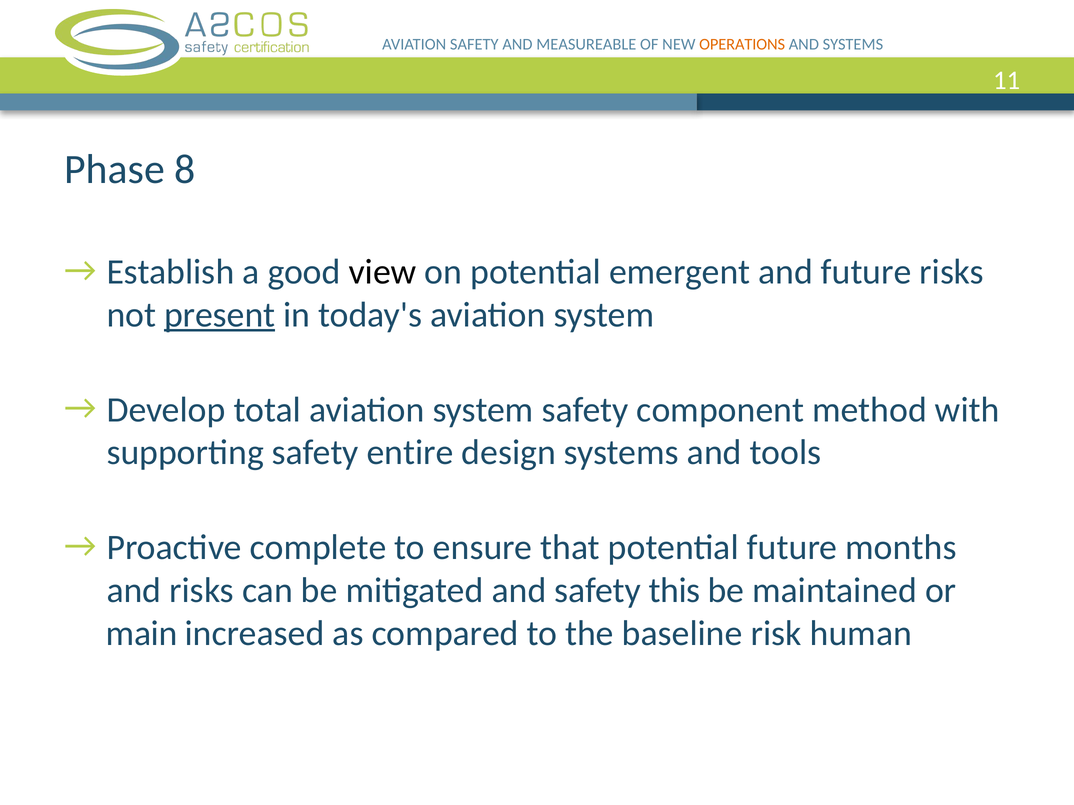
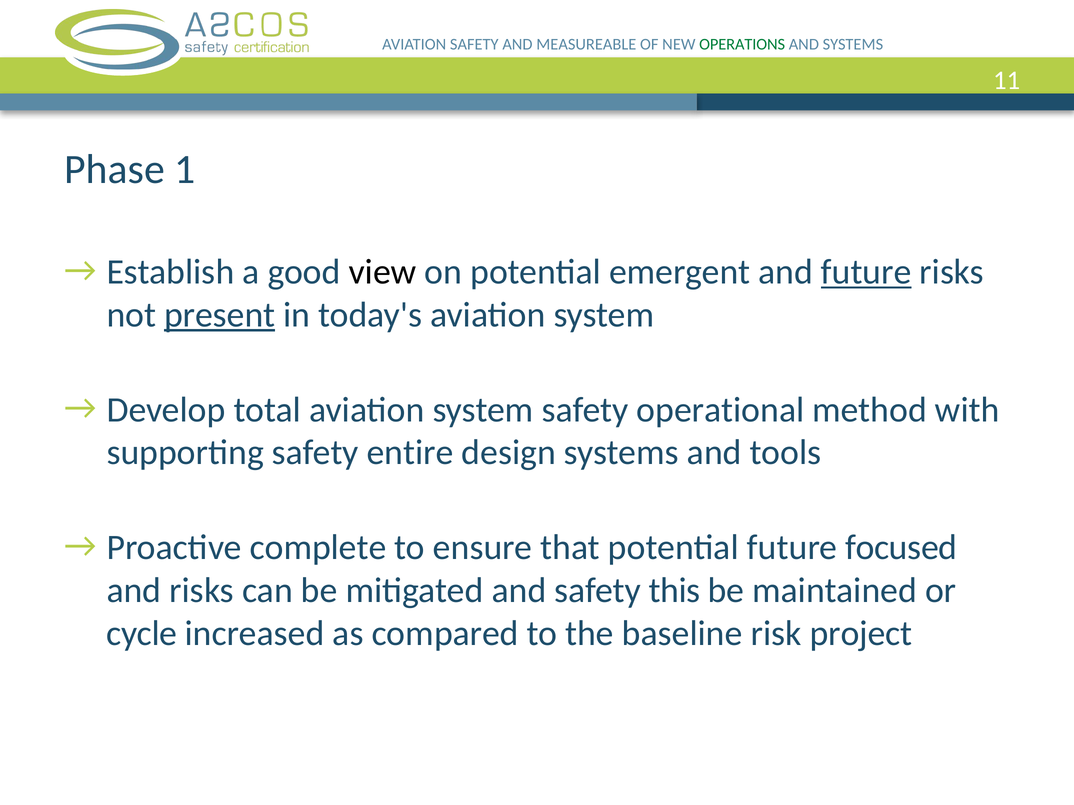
OPERATIONS colour: orange -> green (742, 44)
8: 8 -> 1 (185, 170)
future underline: none -> present (866, 272)
component: component -> operational (720, 410)
months: months -> focused (901, 548)
main: main -> cycle (142, 634)
human: human -> project (861, 634)
